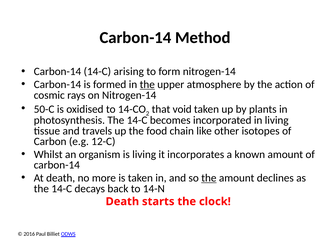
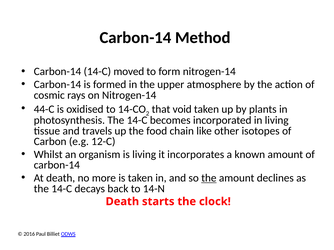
arising: arising -> moved (129, 72)
the underline: present -> none (147, 85)
50-C: 50-C -> 44-C (44, 109)
